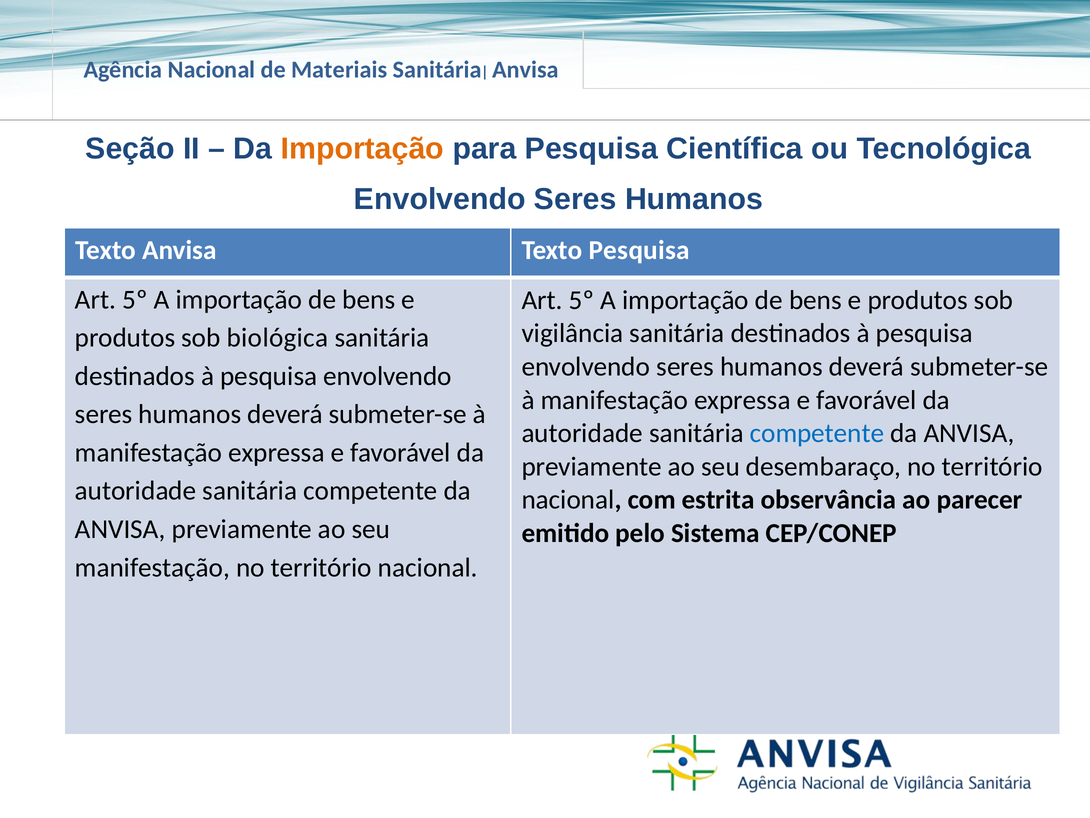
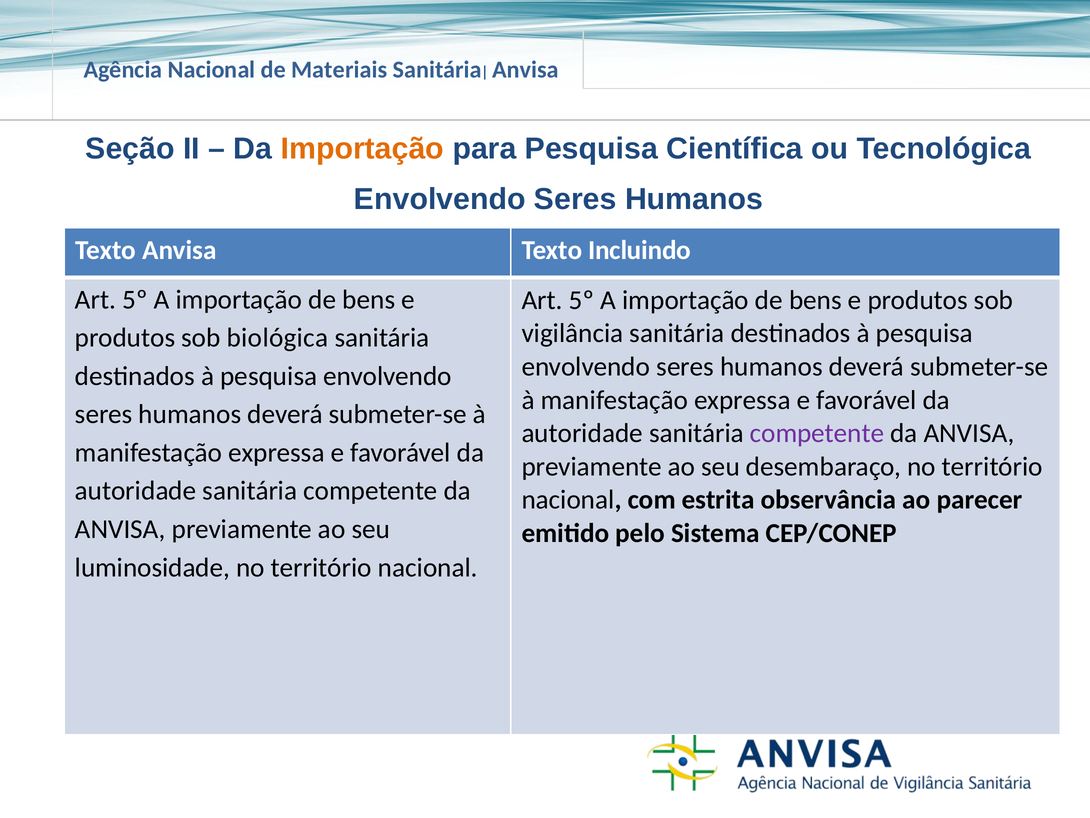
Texto Pesquisa: Pesquisa -> Incluindo (640, 250)
competente colour: blue -> purple (817, 433)
manifestação: manifestação -> luminosidade (152, 567)
